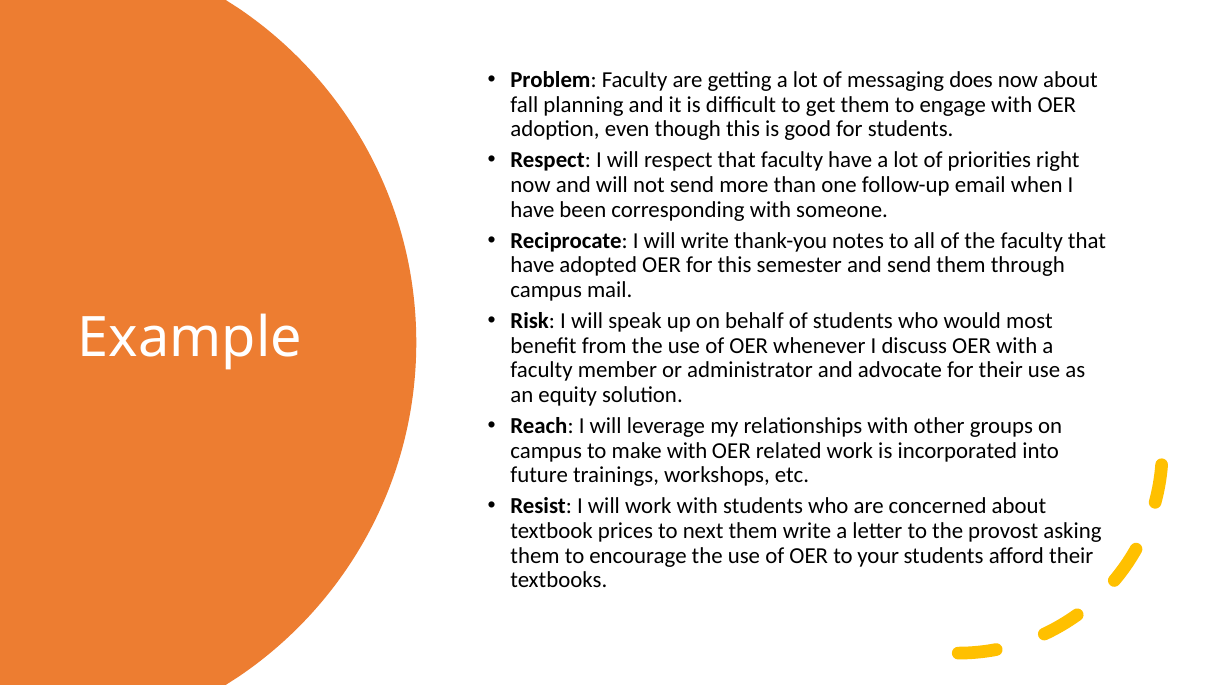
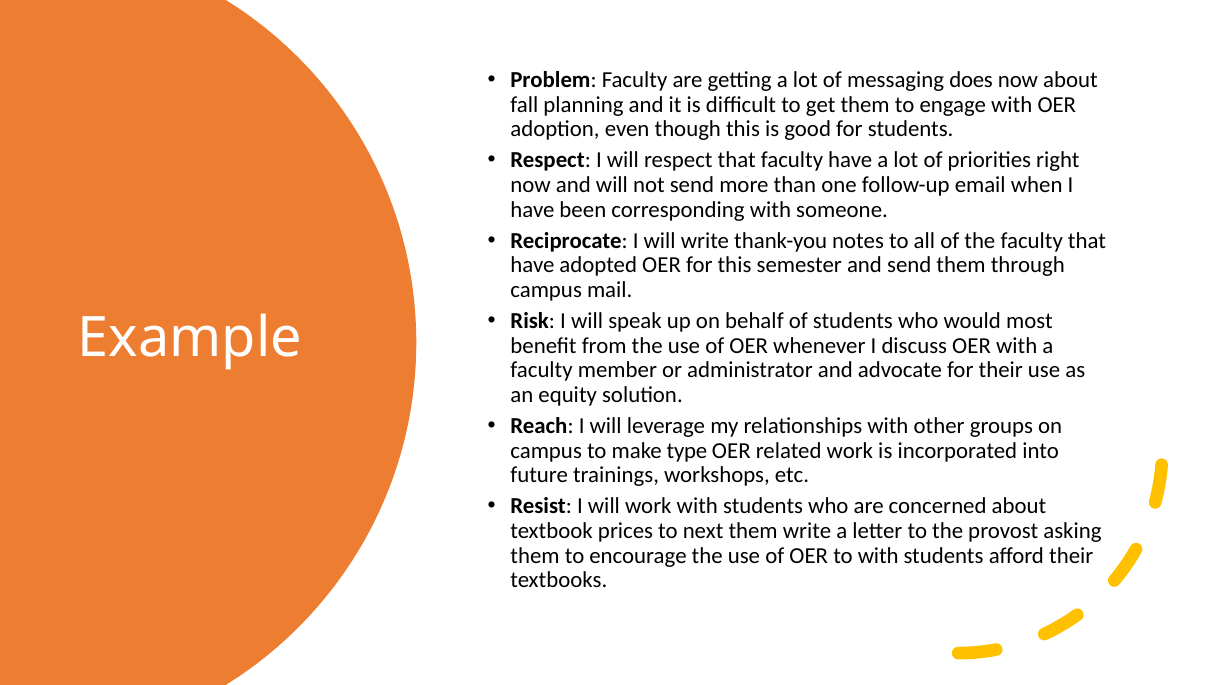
make with: with -> type (687, 451)
to your: your -> with (878, 556)
